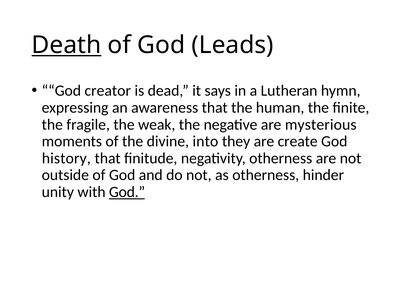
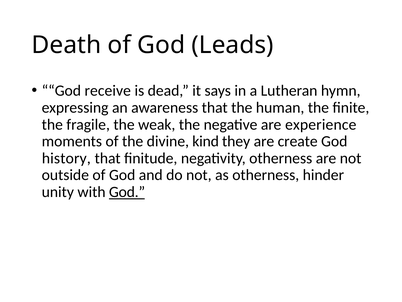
Death underline: present -> none (66, 45)
creator: creator -> receive (108, 91)
mysterious: mysterious -> experience (321, 124)
into: into -> kind (206, 141)
